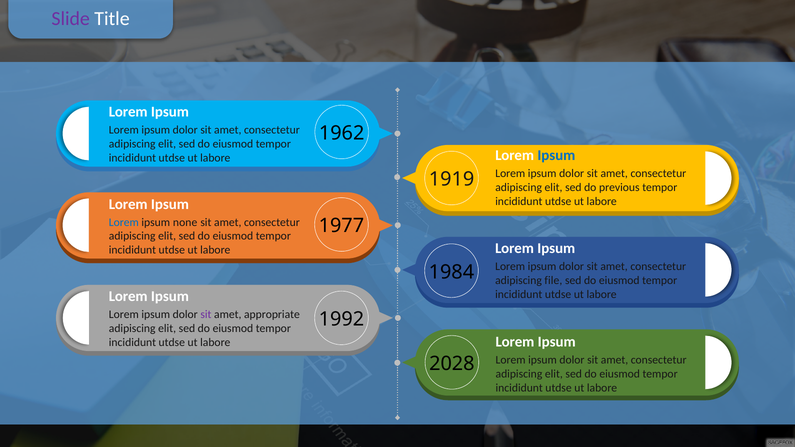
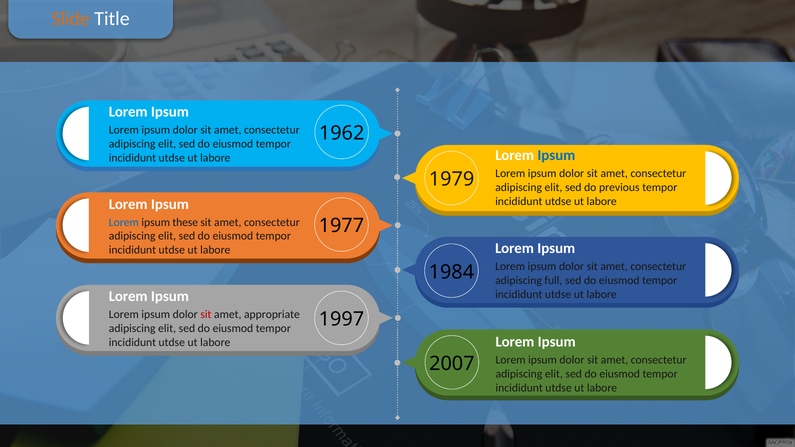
Slide colour: purple -> orange (71, 19)
1919: 1919 -> 1979 (452, 179)
none: none -> these (185, 222)
file: file -> full (553, 280)
sit colour: purple -> red (206, 315)
1992: 1992 -> 1997 (341, 319)
2028: 2028 -> 2007 (452, 364)
